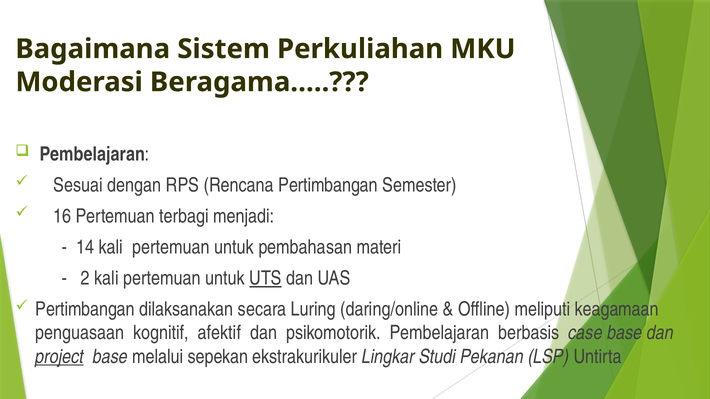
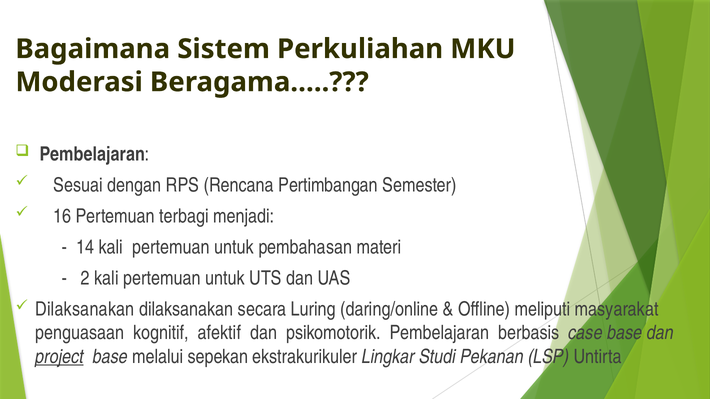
UTS underline: present -> none (266, 278)
Pertimbangan: Pertimbangan -> Dilaksanakan (85, 310)
keagamaan: keagamaan -> masyarakat (617, 310)
